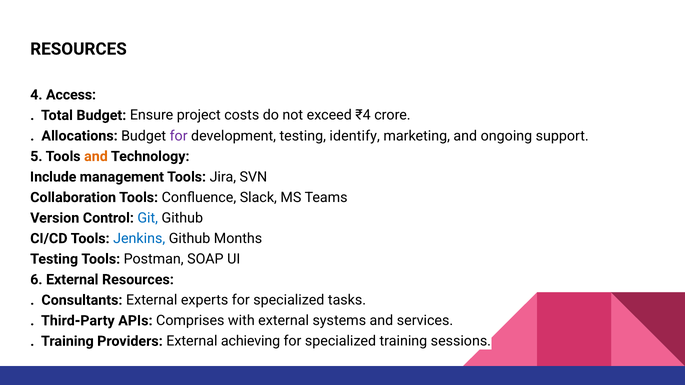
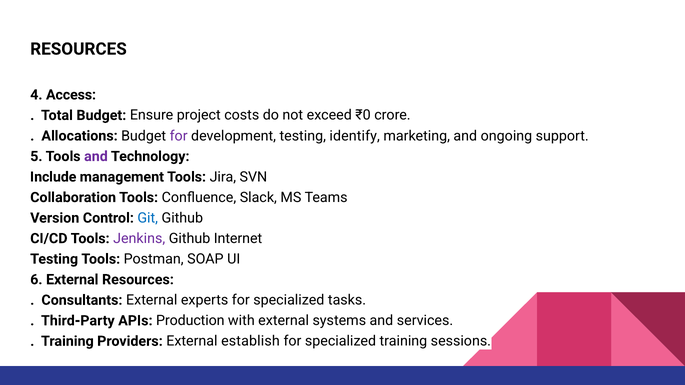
₹4: ₹4 -> ₹0 (363, 115)
and colour: orange -> purple (96, 156)
Jenkins colour: blue -> purple (139, 239)
Months: Months -> Internet (238, 239)
Comprises: Comprises -> Production (190, 321)
achieving: achieving -> establish (250, 341)
